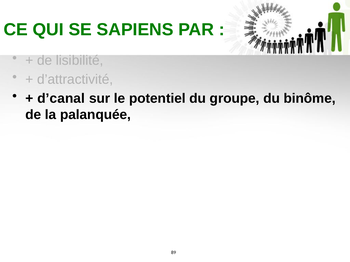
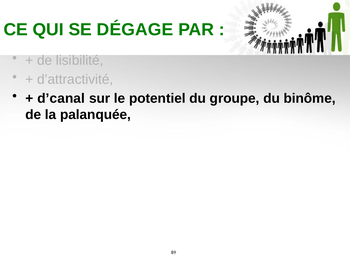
SAPIENS: SAPIENS -> DÉGAGE (135, 30)
